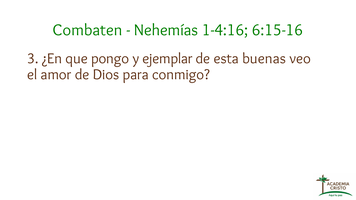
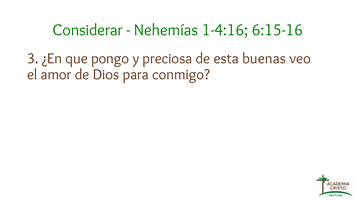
Combaten: Combaten -> Considerar (88, 30)
ejemplar: ejemplar -> preciosa (167, 59)
